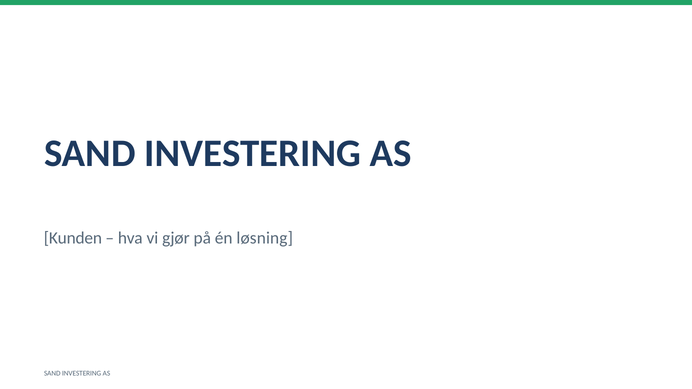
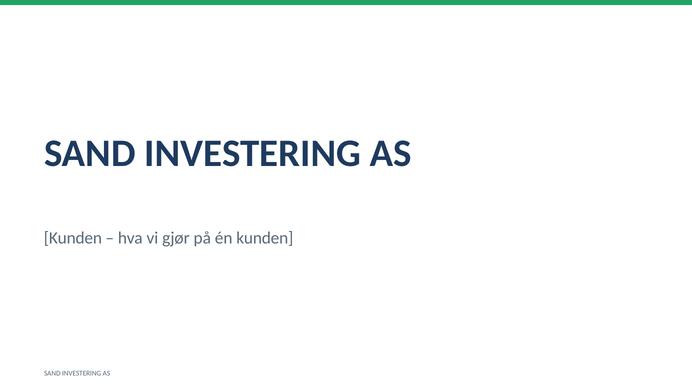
én løsning: løsning -> kunden (265, 238)
